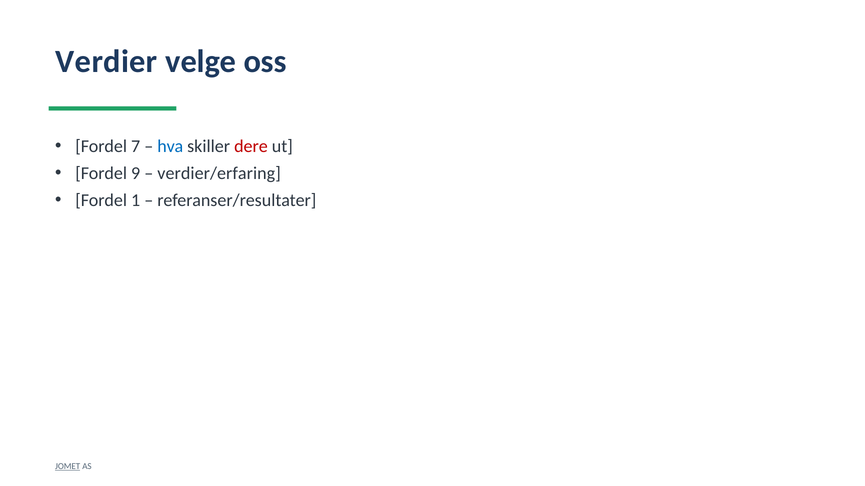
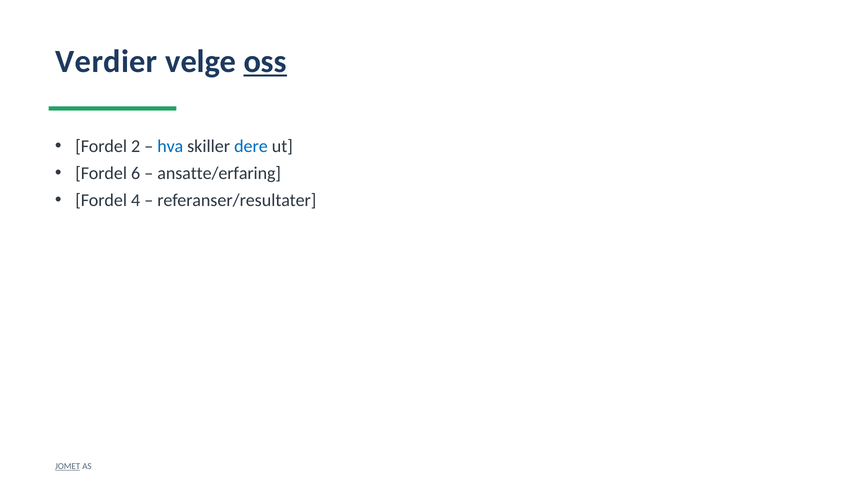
oss underline: none -> present (265, 62)
7: 7 -> 2 (136, 147)
dere colour: red -> blue (251, 147)
9: 9 -> 6 (136, 174)
verdier/erfaring: verdier/erfaring -> ansatte/erfaring (219, 174)
1: 1 -> 4 (136, 201)
